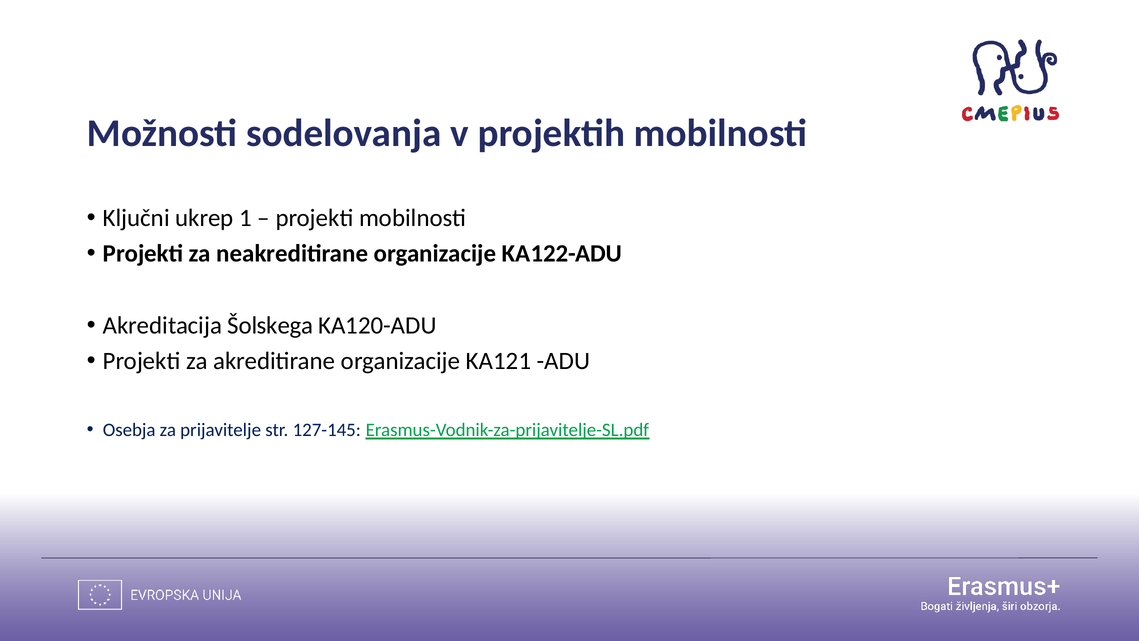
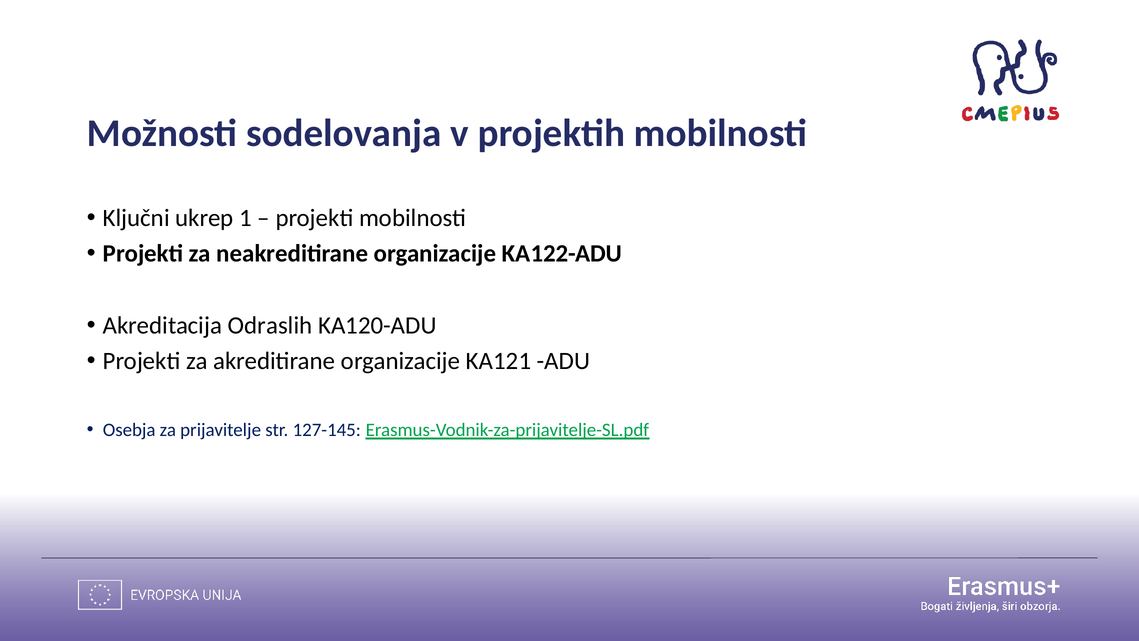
Šolskega: Šolskega -> Odraslih (270, 325)
